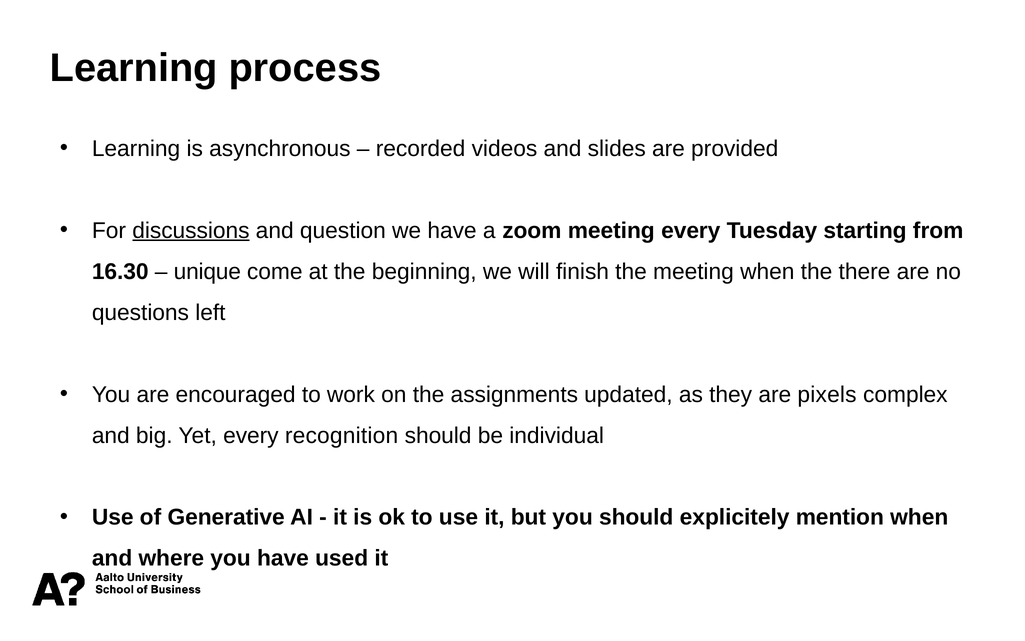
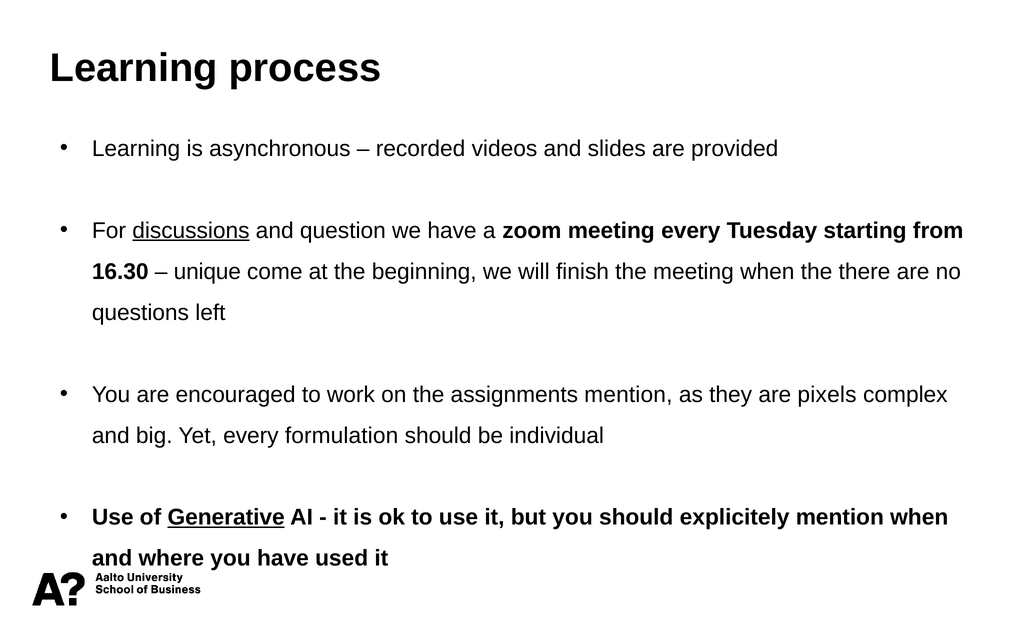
assignments updated: updated -> mention (628, 394)
recognition: recognition -> formulation (342, 435)
Generative underline: none -> present (226, 517)
